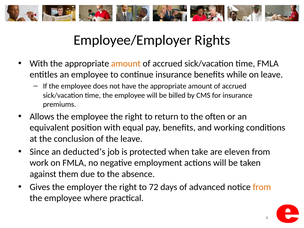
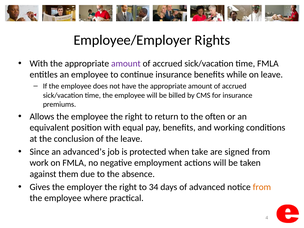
amount colour: orange -> purple (126, 63)
deducted’s: deducted’s -> advanced’s (84, 152)
eleven: eleven -> signed (237, 152)
72: 72 -> 34 (154, 187)
